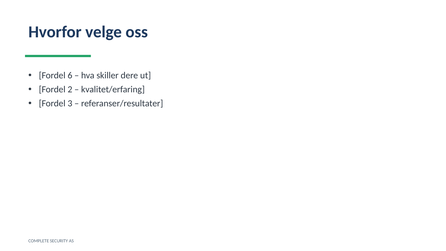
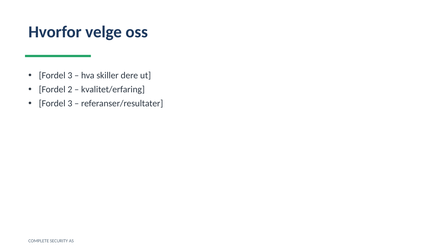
6: 6 -> 3 (70, 76)
